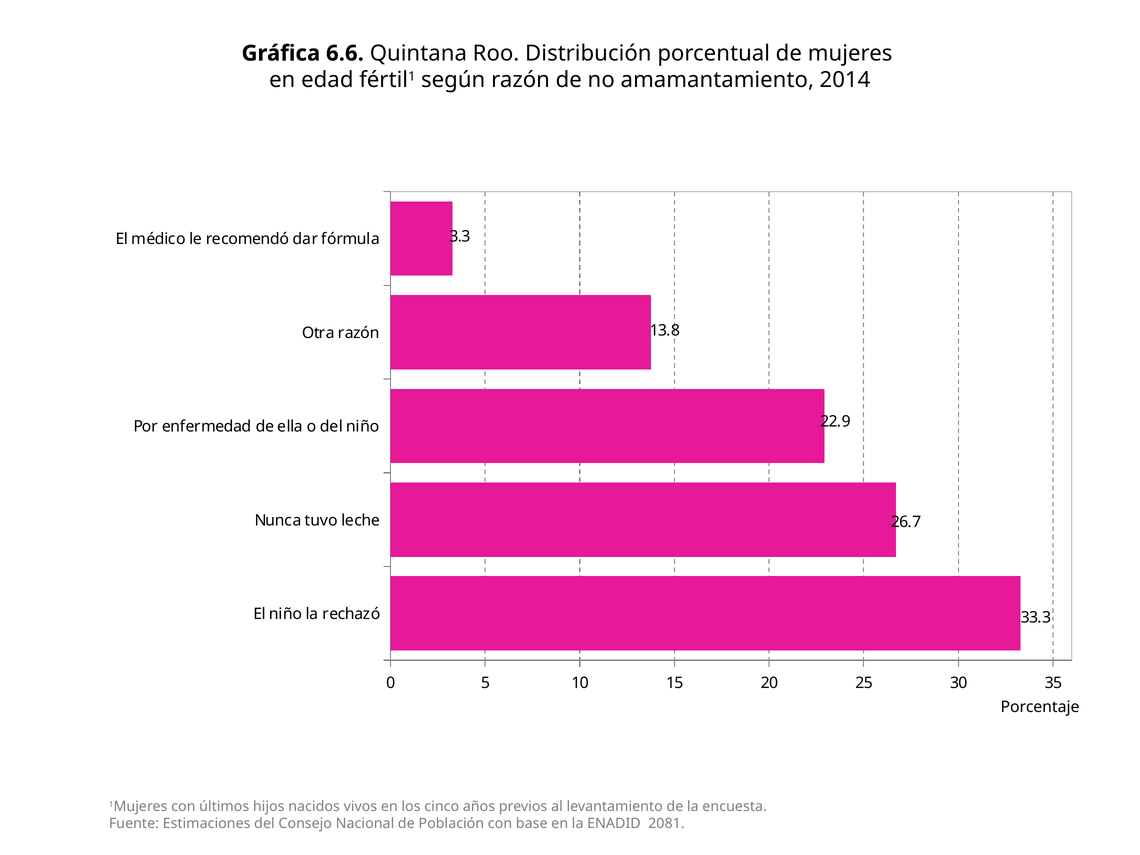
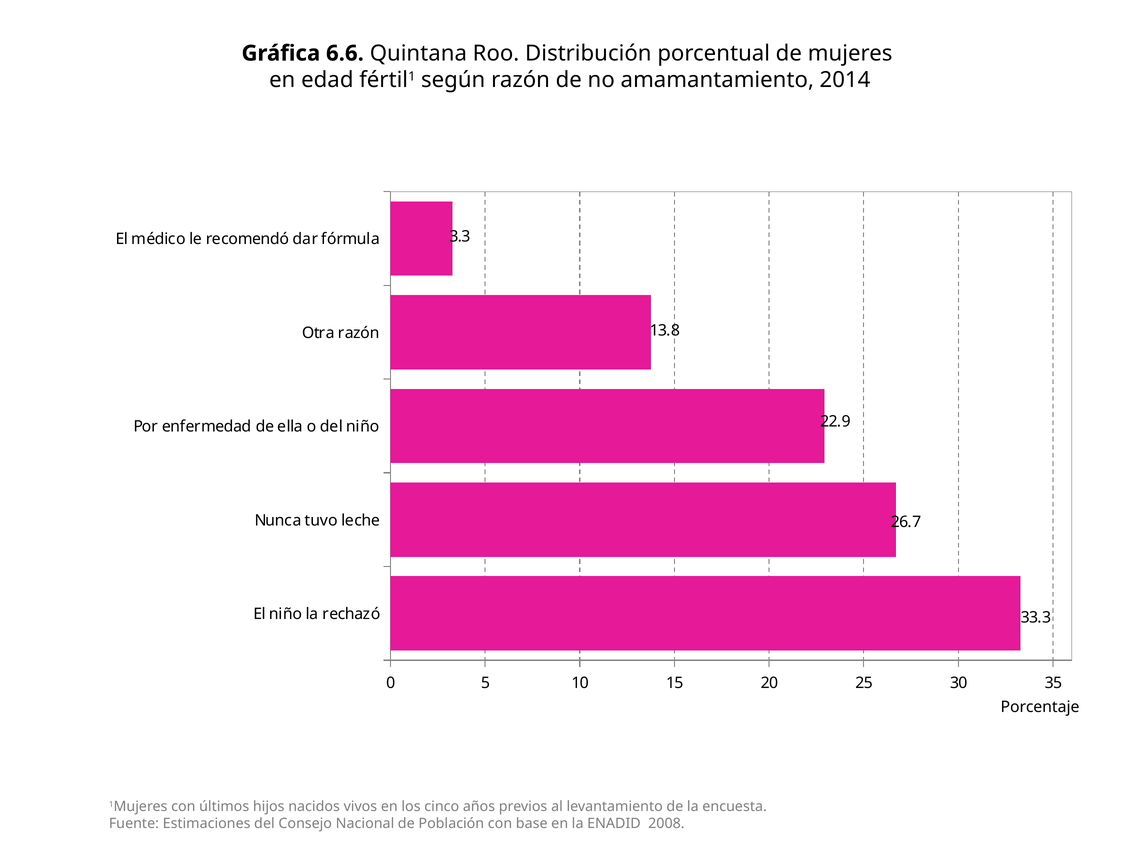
2081: 2081 -> 2008 (666, 824)
